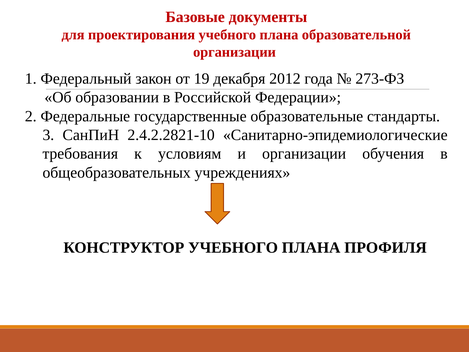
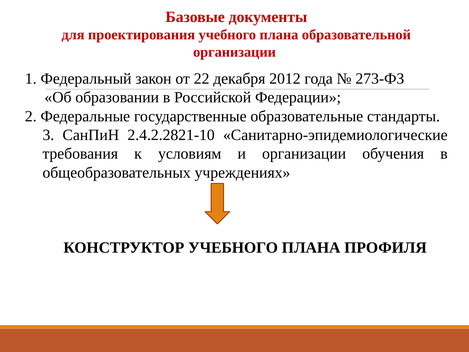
19: 19 -> 22 (202, 79)
